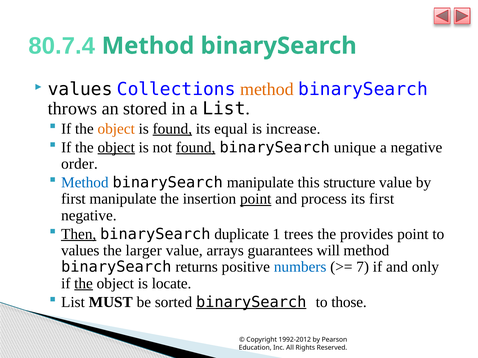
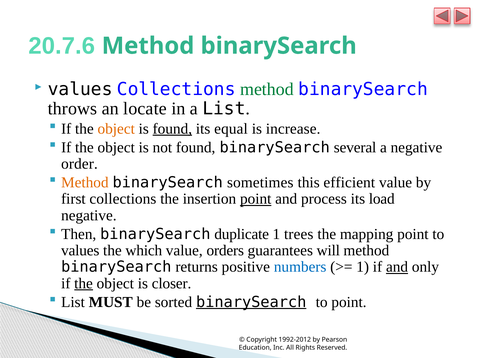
80.7.4: 80.7.4 -> 20.7.6 (62, 46)
method colour: orange -> green (267, 89)
stored: stored -> locate (145, 109)
object underline: present -> none (116, 148)
found underline: present -> none (196, 148)
unique: unique -> several (355, 148)
Method colour: blue -> orange (85, 183)
binarySearch manipulate: manipulate -> sometimes (260, 183)
structure: structure -> efficient (349, 183)
first manipulate: manipulate -> collections (123, 199)
its first: first -> load (382, 199)
Then underline: present -> none (79, 234)
provides: provides -> mapping (367, 234)
larger: larger -> which (144, 251)
arrays: arrays -> orders (225, 251)
7: 7 -> 1 (363, 267)
and underline: none -> present (397, 267)
locate: locate -> closer (172, 284)
to those: those -> point (349, 302)
